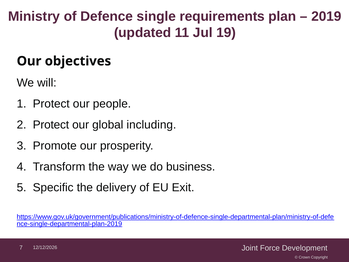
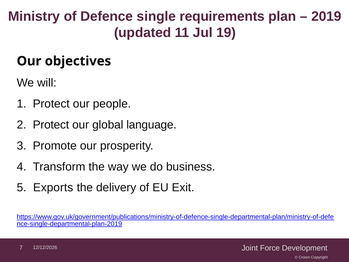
including: including -> language (151, 125)
Specific: Specific -> Exports (53, 187)
